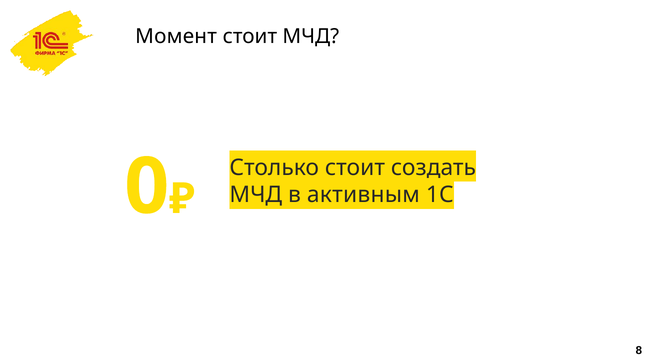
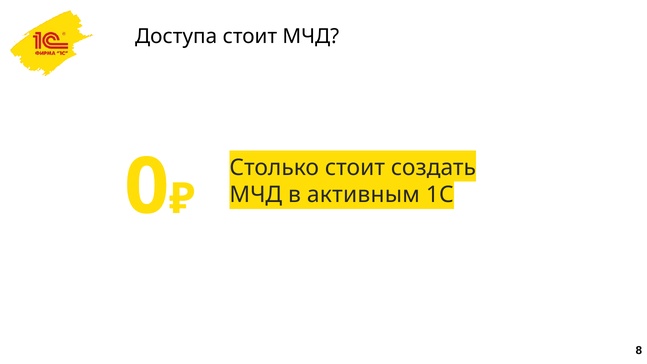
Момент: Момент -> Доступа (176, 36)
